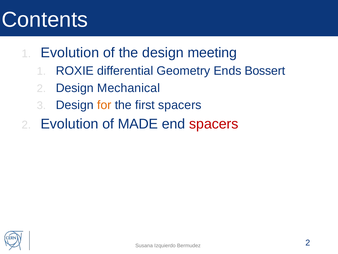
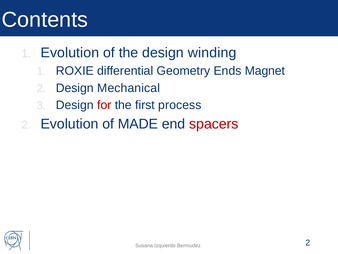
meeting: meeting -> winding (212, 53)
Bossert: Bossert -> Magnet (265, 71)
for colour: orange -> red (104, 105)
first spacers: spacers -> process (180, 105)
